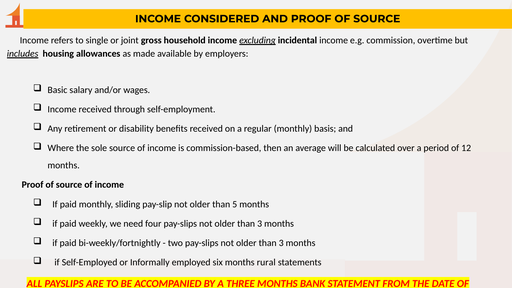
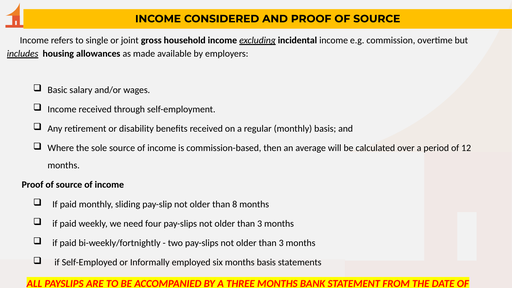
5: 5 -> 8 (235, 204)
months rural: rural -> basis (266, 262)
